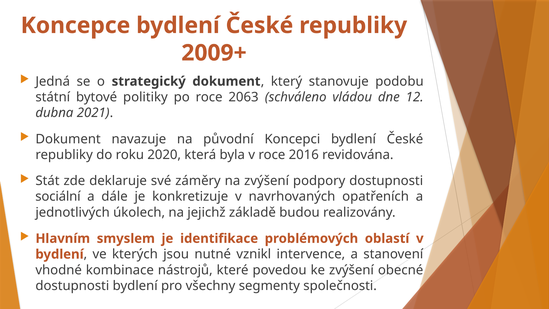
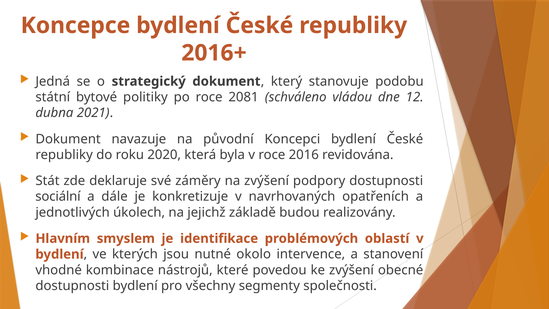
2009+: 2009+ -> 2016+ (214, 53)
2063: 2063 -> 2081 (244, 97)
vznikl: vznikl -> okolo (254, 254)
